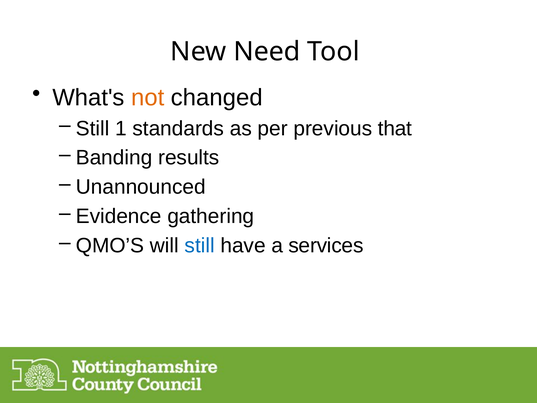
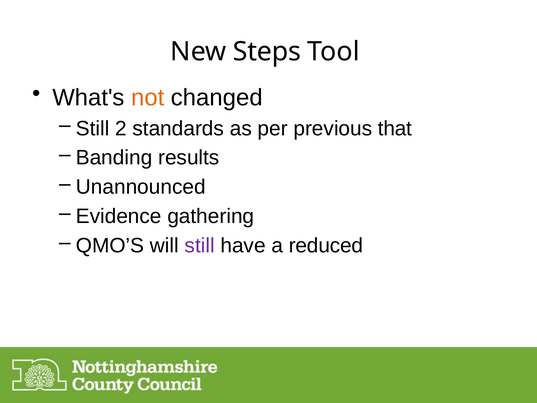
Need: Need -> Steps (267, 52)
1: 1 -> 2 (121, 128)
still colour: blue -> purple (200, 245)
services: services -> reduced (326, 245)
